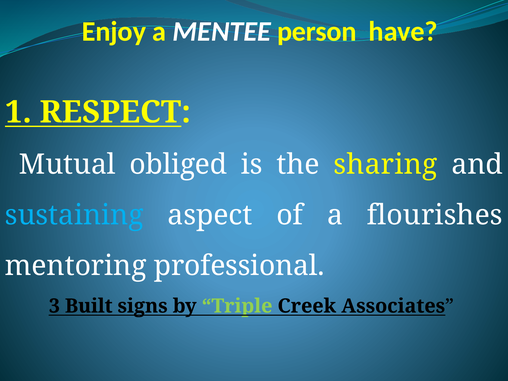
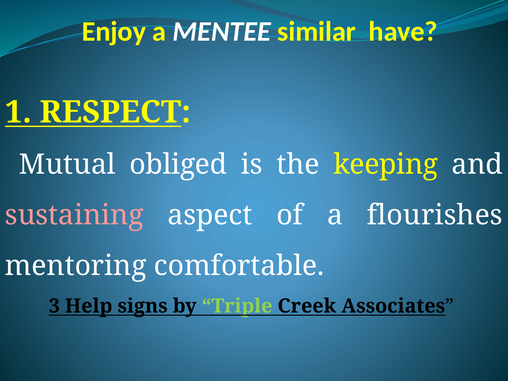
person: person -> similar (317, 32)
sharing: sharing -> keeping (386, 164)
sustaining colour: light blue -> pink (74, 215)
professional: professional -> comfortable (239, 266)
Built: Built -> Help (89, 306)
